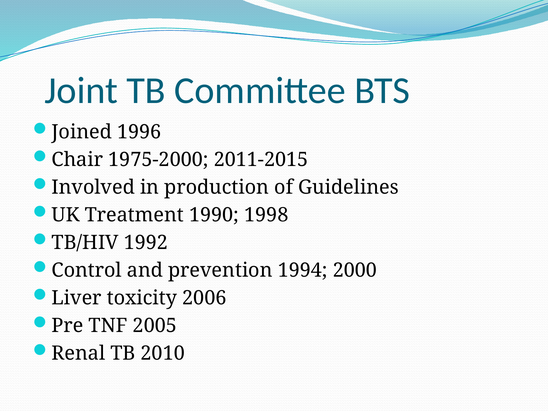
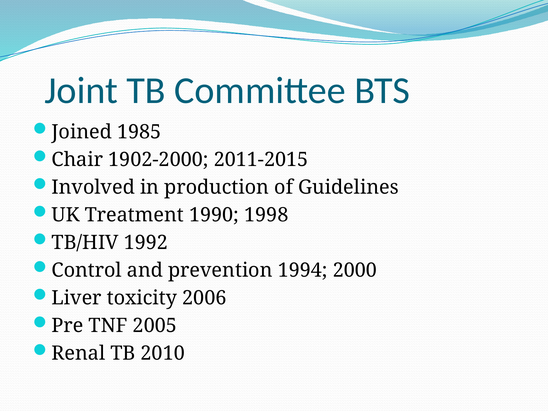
1996: 1996 -> 1985 (139, 132)
1975-2000: 1975-2000 -> 1902-2000 (158, 160)
